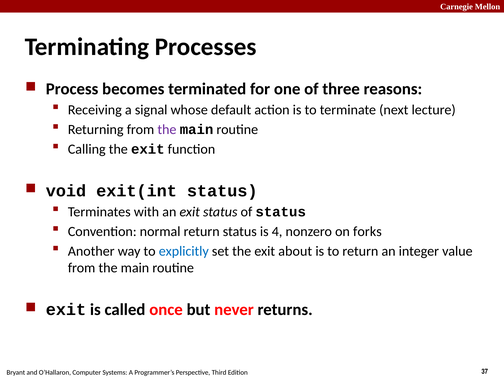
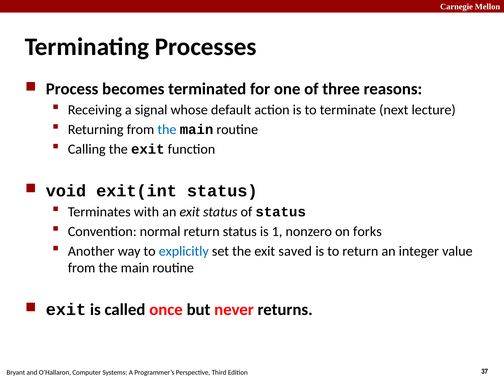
the colour: purple -> blue (167, 130)
4: 4 -> 1 (277, 231)
about: about -> saved (295, 251)
